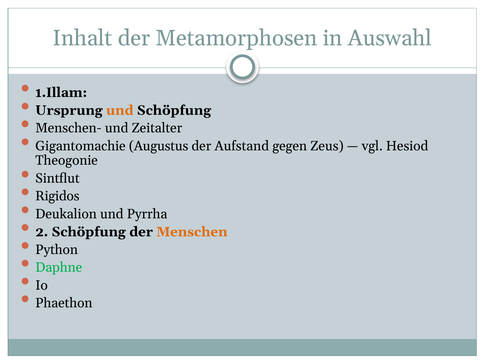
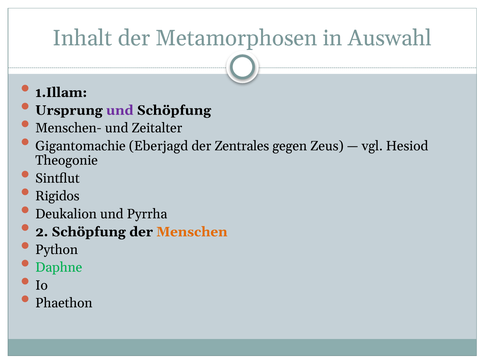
und colour: orange -> purple (120, 110)
Augustus: Augustus -> Eberjagd (159, 146)
Aufstand: Aufstand -> Zentrales (242, 146)
